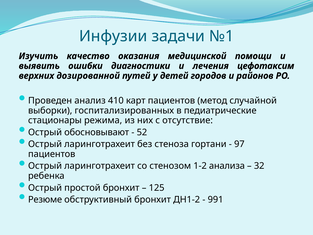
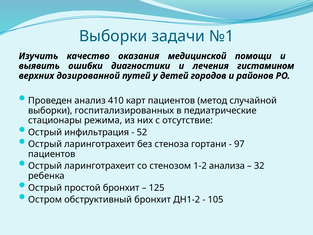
Инфузии: Инфузии -> Выборки (113, 36)
цефотаксим: цефотаксим -> гистамином (266, 66)
обосновывают: обосновывают -> инфильтрация (97, 132)
Резюме: Резюме -> Остром (45, 199)
991: 991 -> 105 (216, 199)
